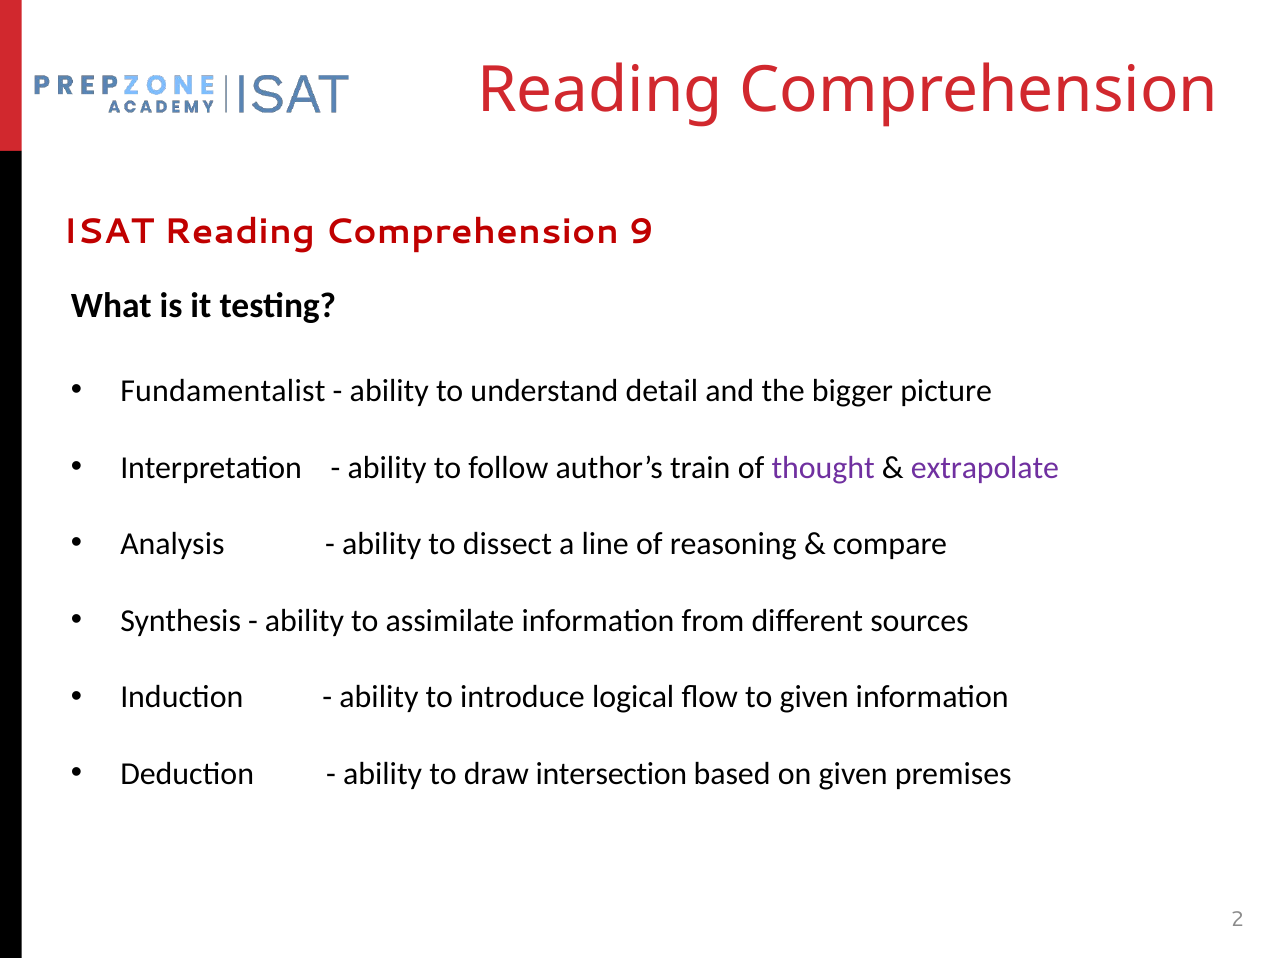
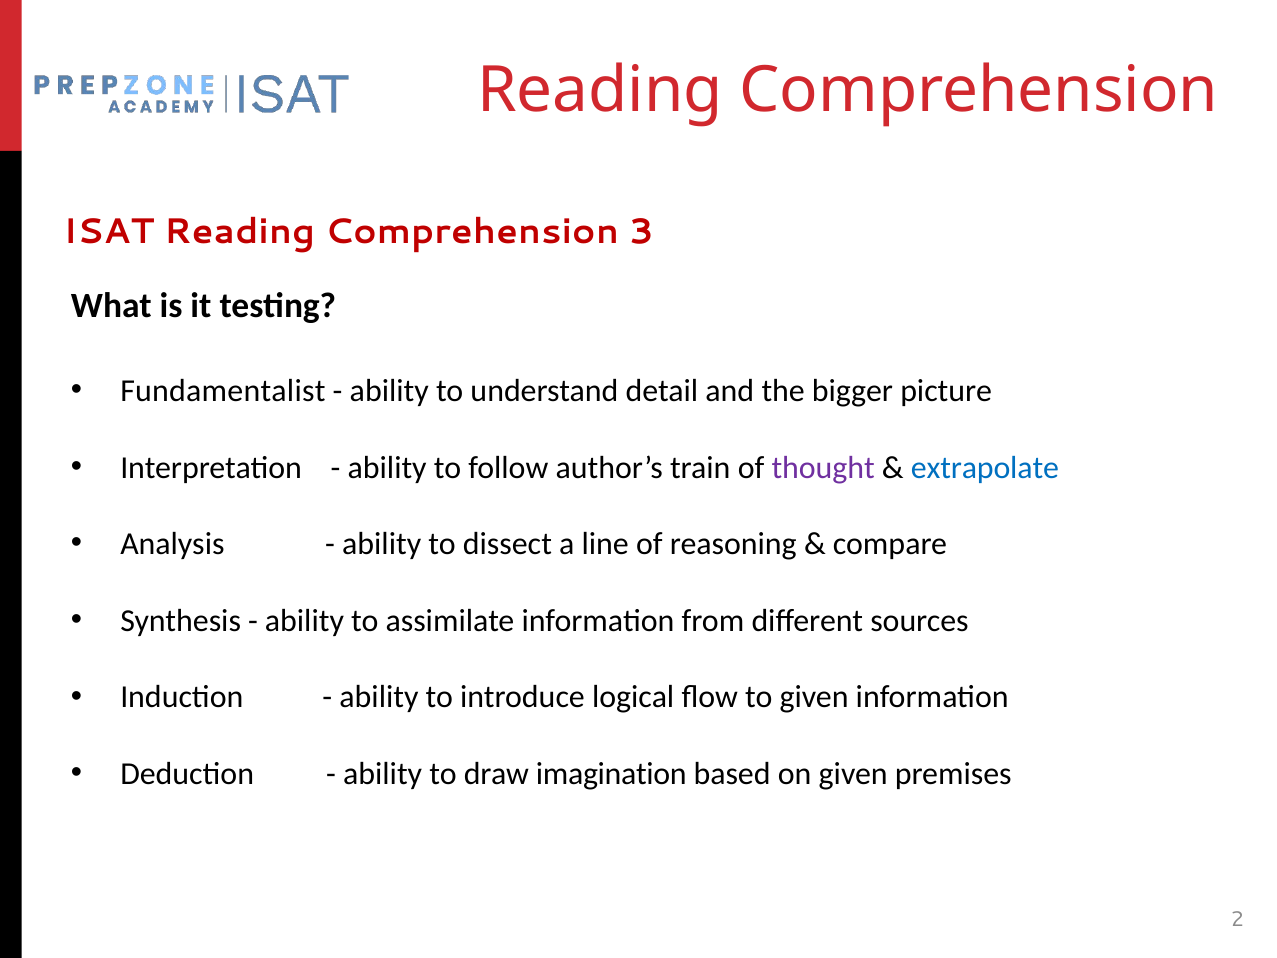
9: 9 -> 3 (641, 231)
extrapolate colour: purple -> blue (985, 467)
intersection: intersection -> imagination (611, 774)
